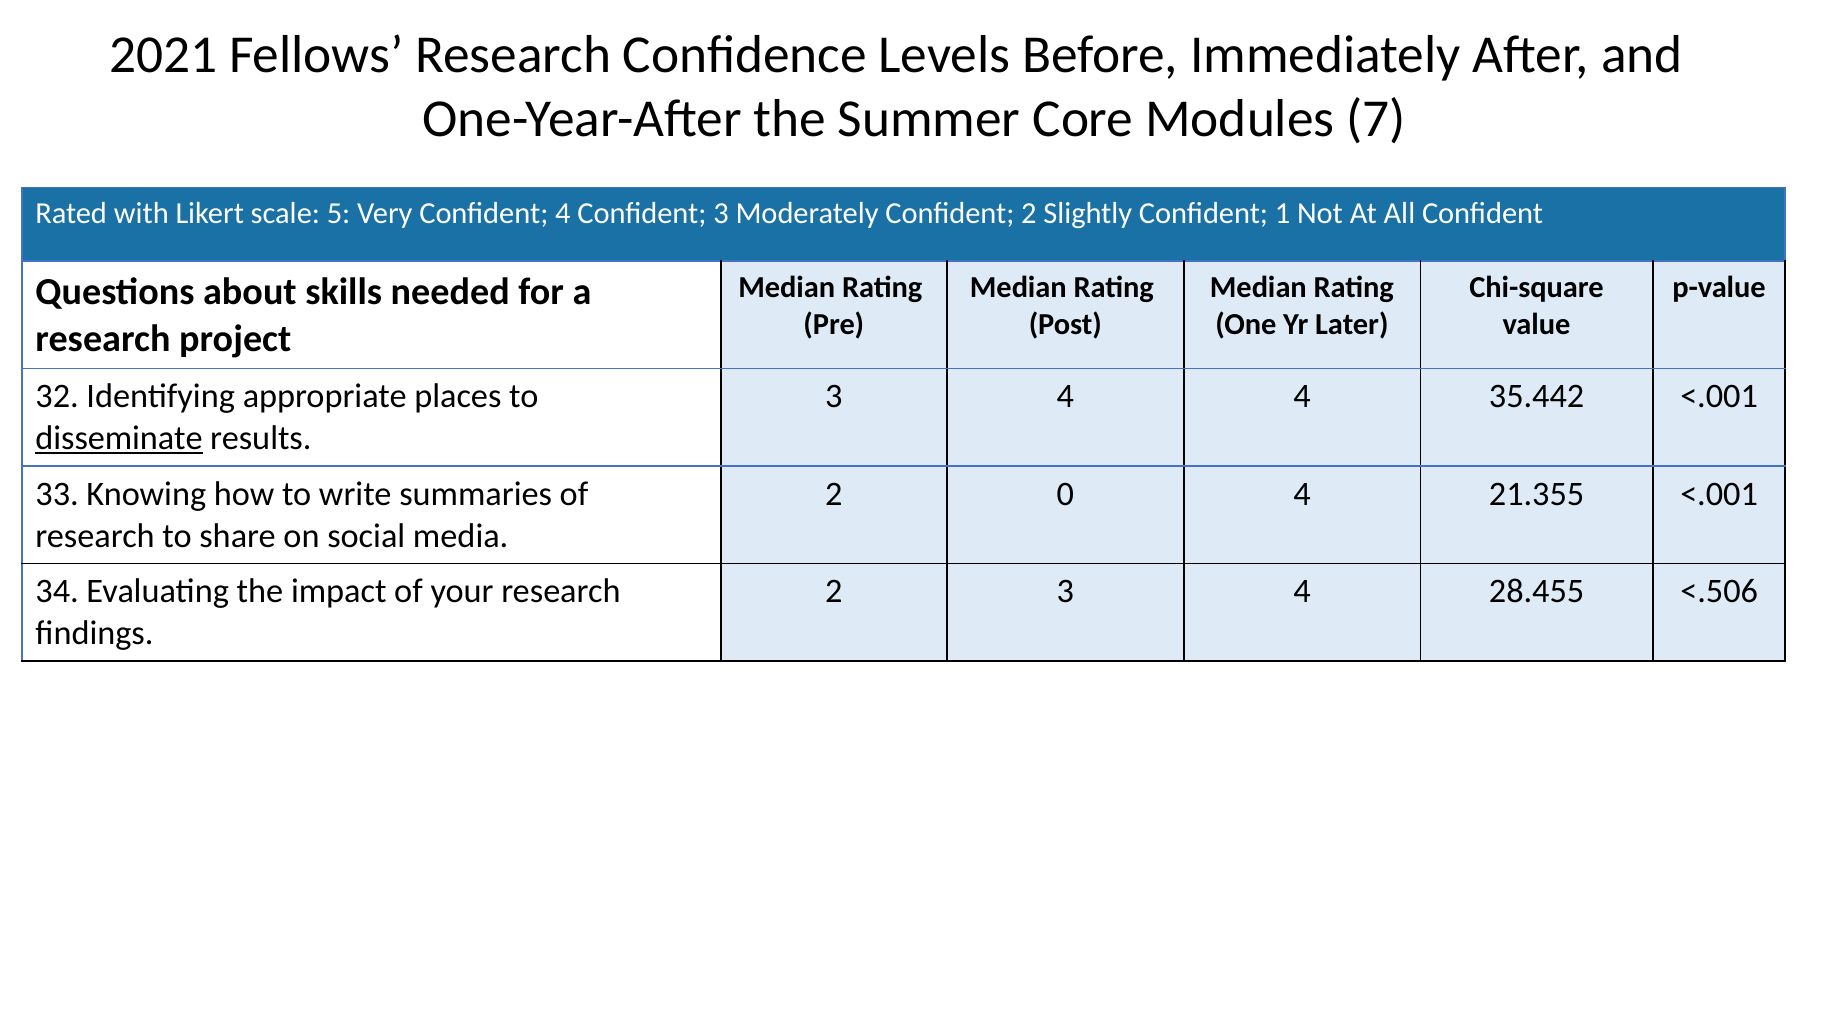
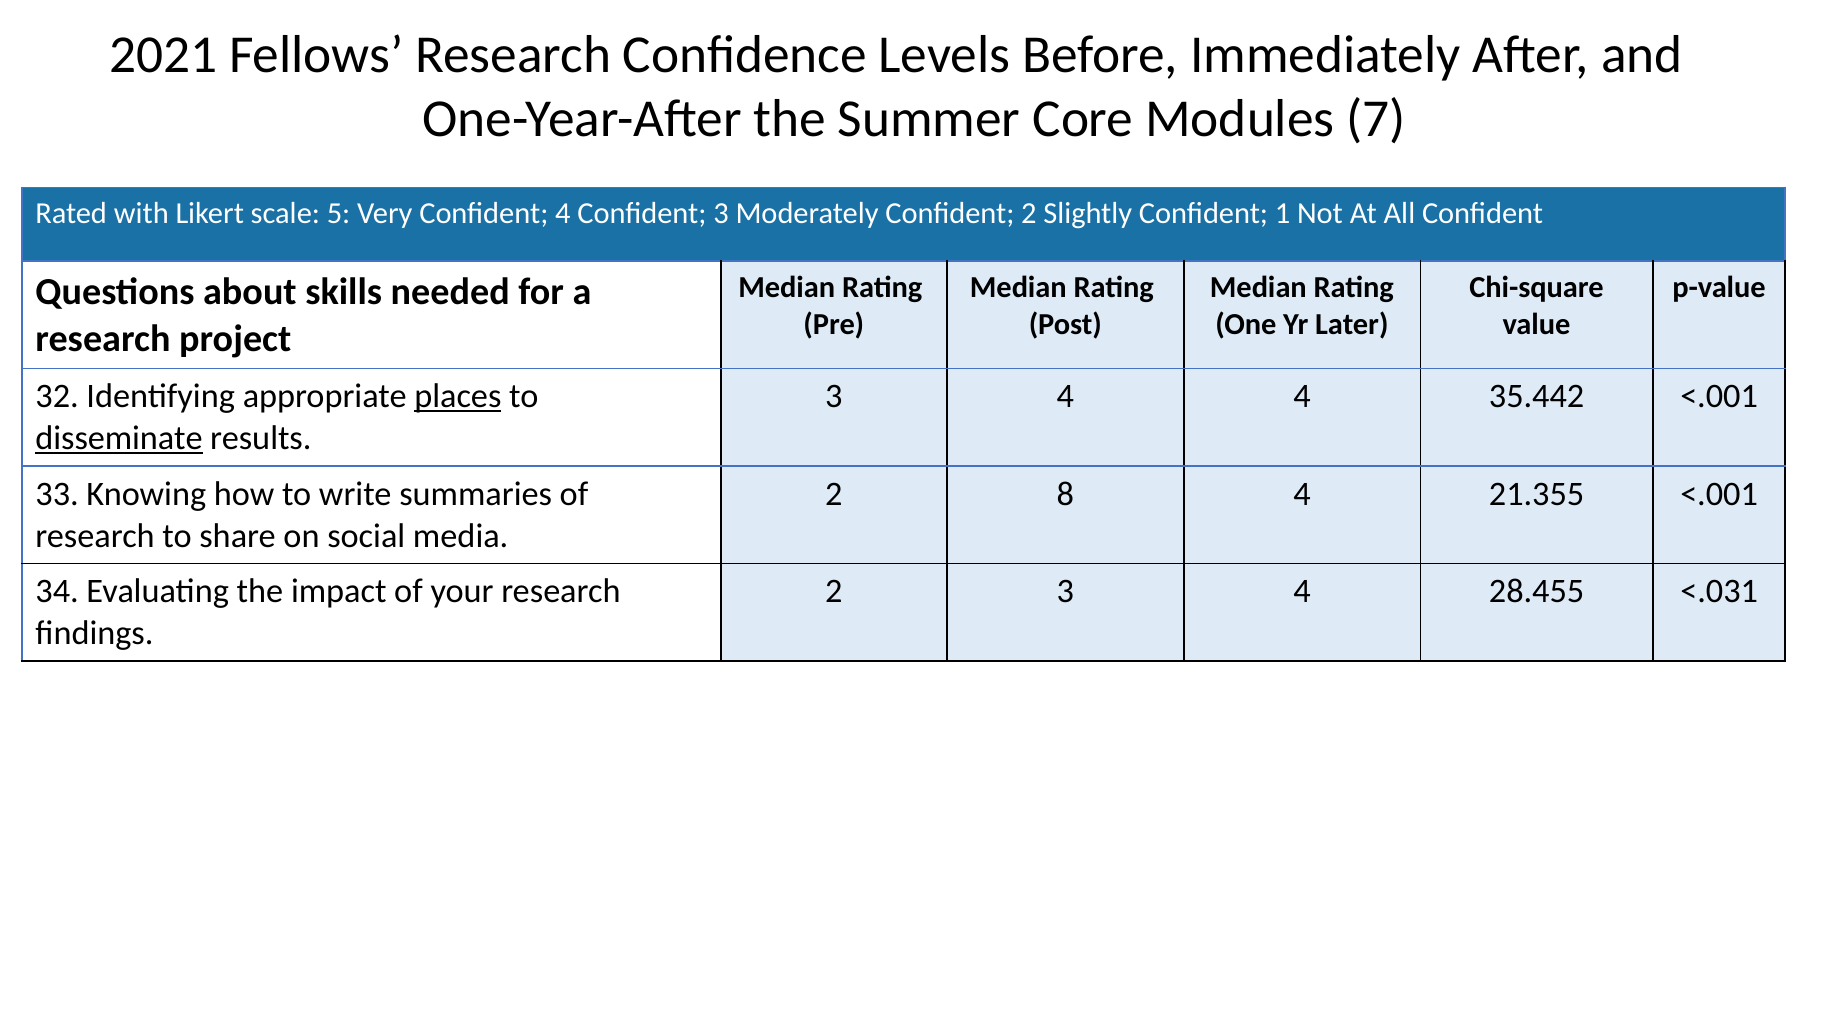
places underline: none -> present (458, 397)
0: 0 -> 8 (1065, 494)
<.506: <.506 -> <.031 (1719, 591)
